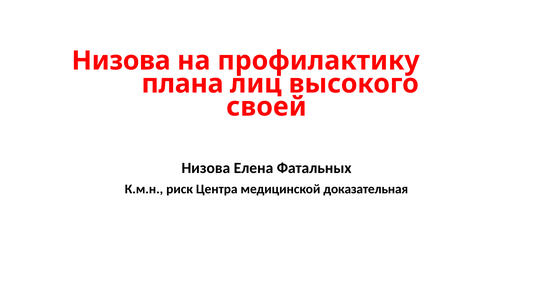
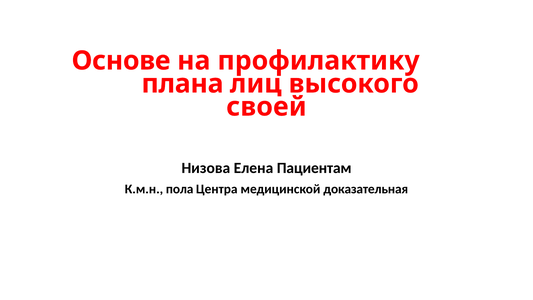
Низова: Низова -> Основе (121, 61)
Фатальных: Фатальных -> Пациентам (314, 168)
риск: риск -> пола (180, 189)
